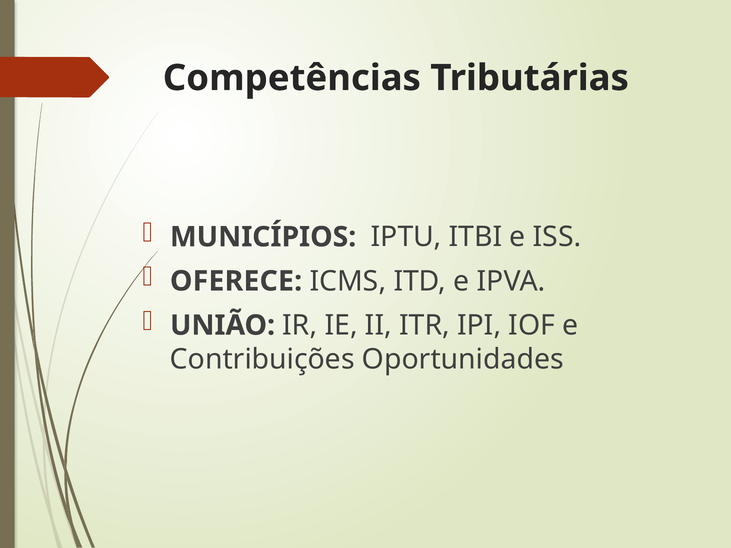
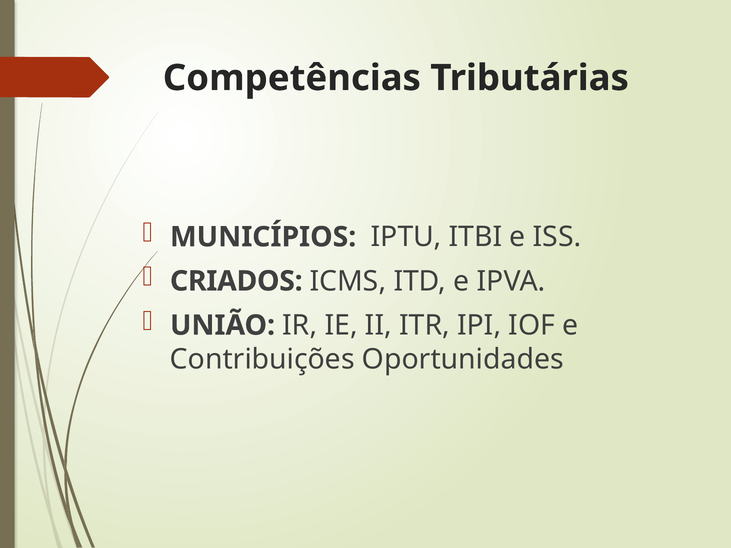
OFERECE: OFERECE -> CRIADOS (236, 281)
